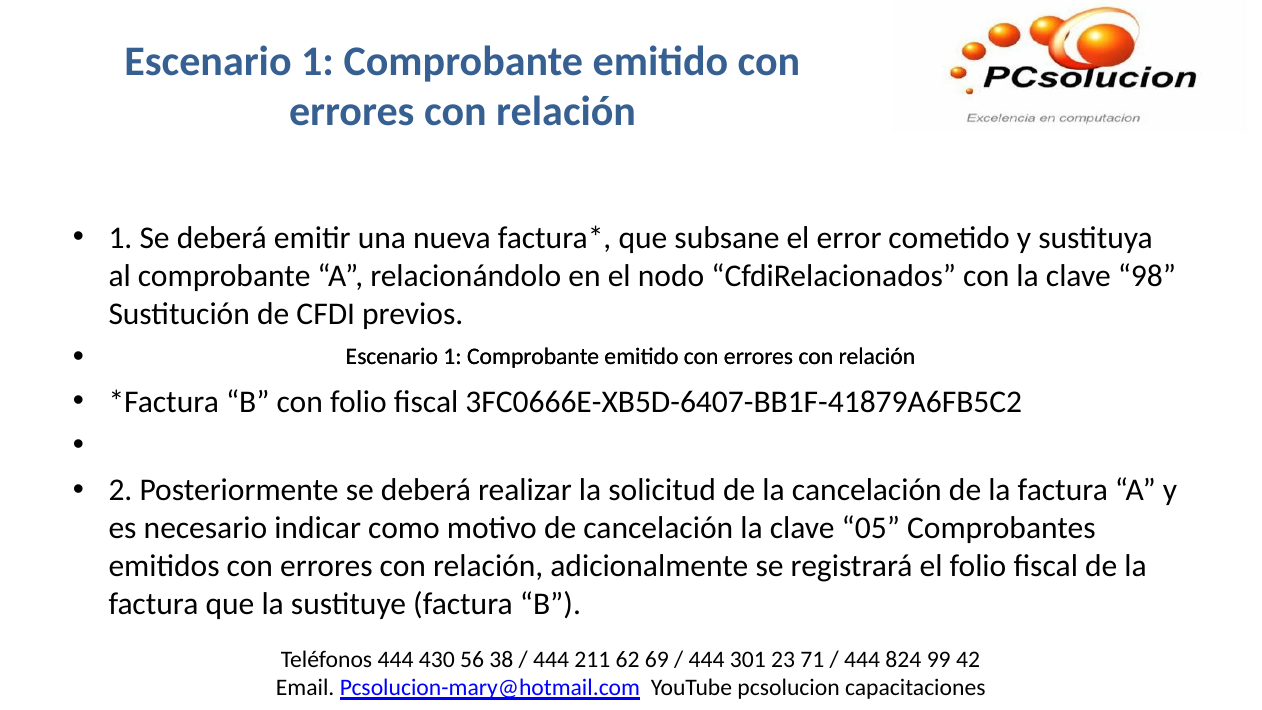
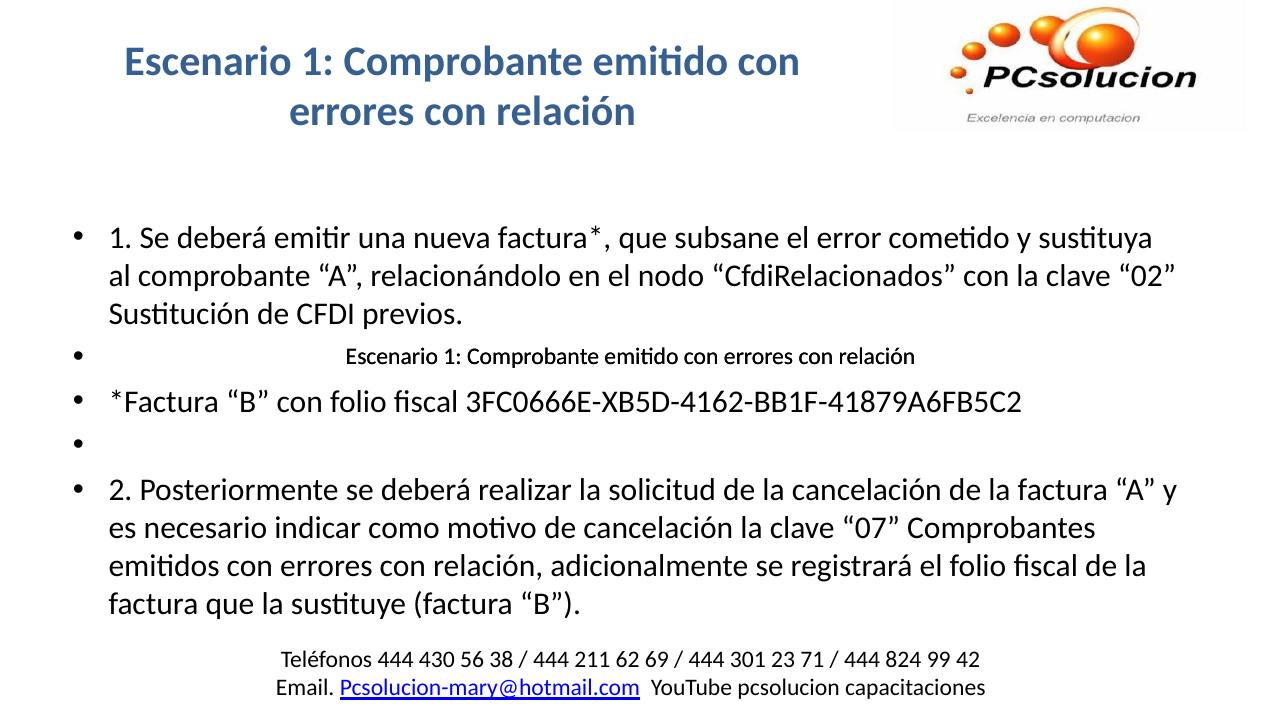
98: 98 -> 02 (1147, 276)
3FC0666E-XB5D-6407-BB1F-41879A6FB5C2: 3FC0666E-XB5D-6407-BB1F-41879A6FB5C2 -> 3FC0666E-XB5D-4162-BB1F-41879A6FB5C2 (744, 402)
05: 05 -> 07 (871, 528)
